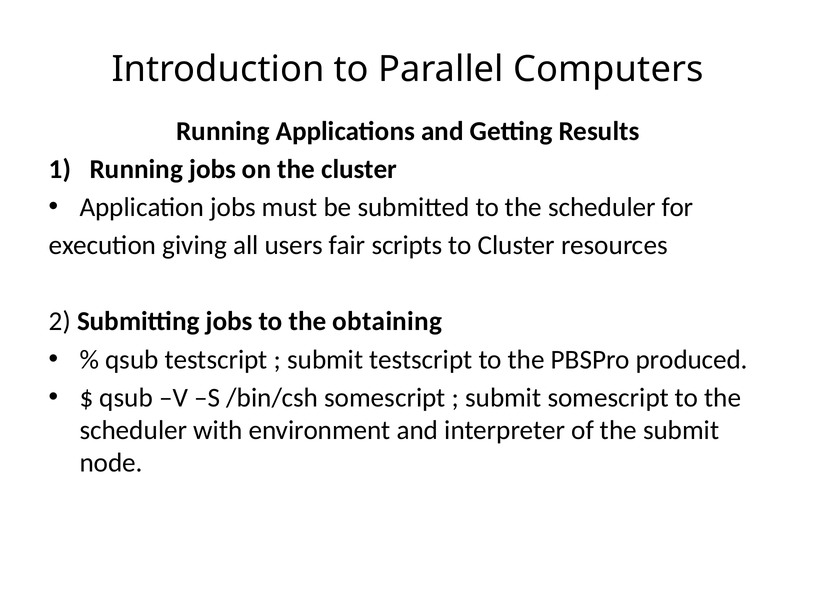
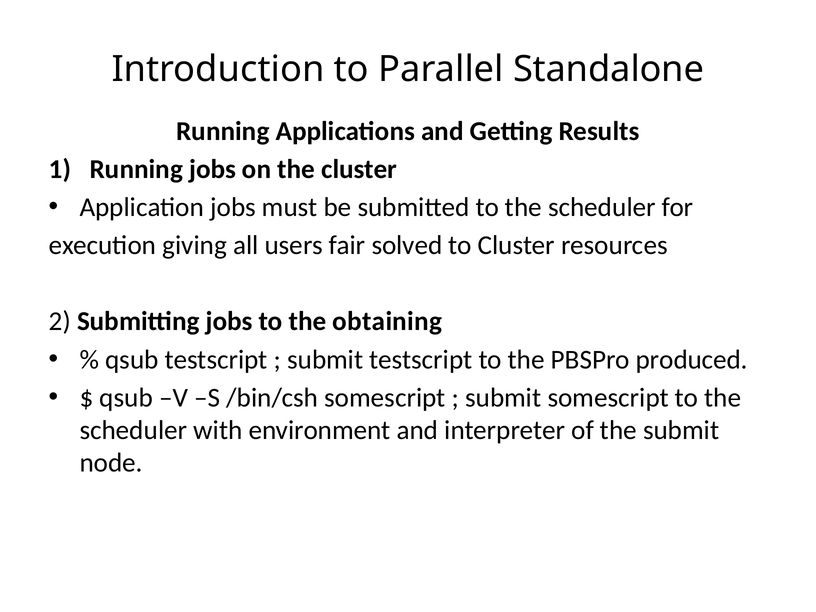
Computers: Computers -> Standalone (609, 69)
scripts: scripts -> solved (407, 245)
